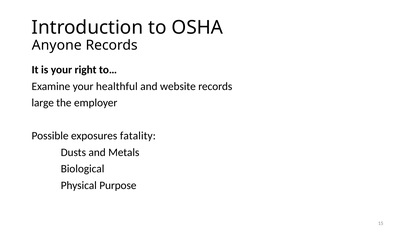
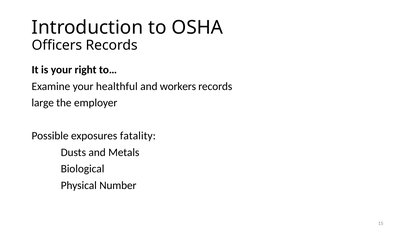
Anyone: Anyone -> Officers (57, 45)
website: website -> workers (178, 86)
Purpose: Purpose -> Number (118, 185)
